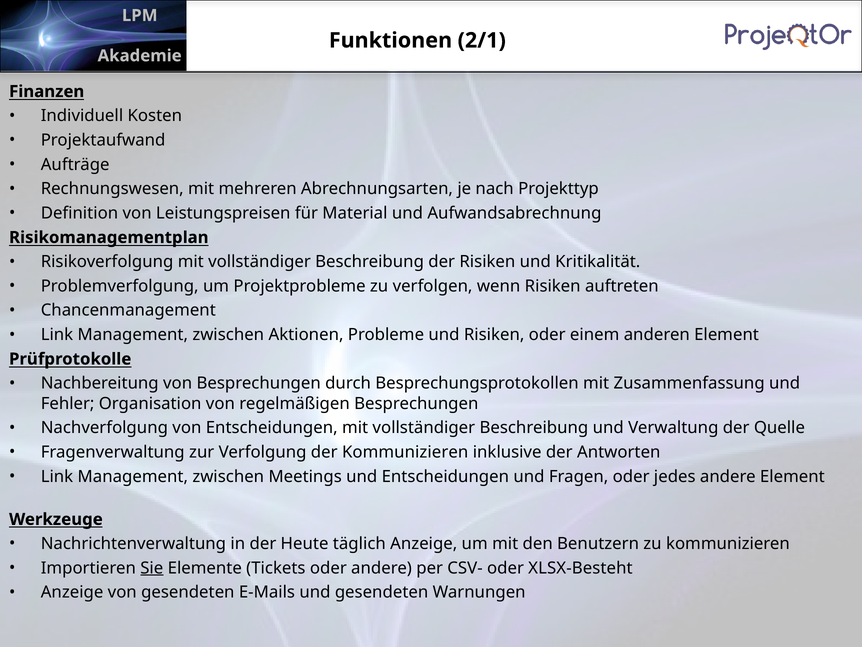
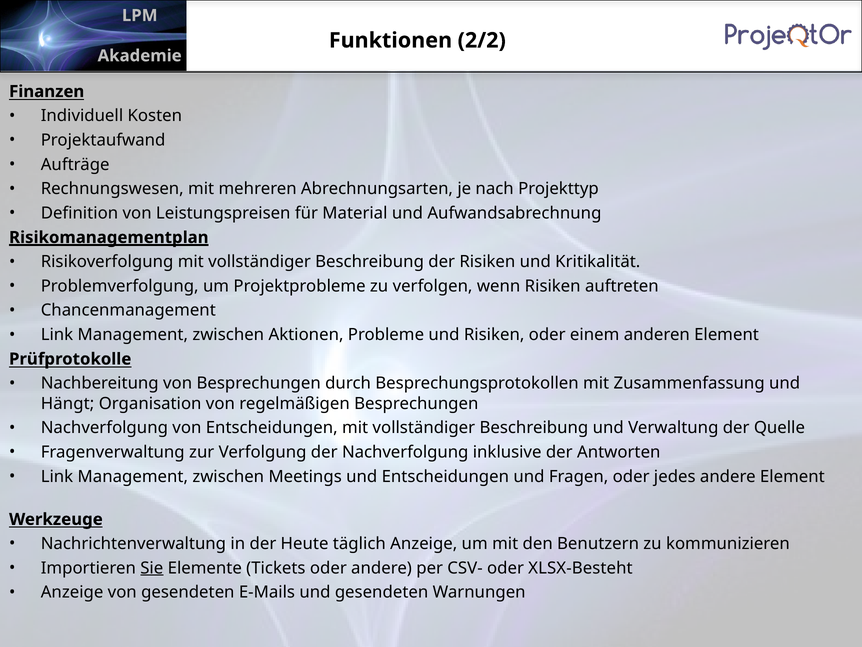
2/1: 2/1 -> 2/2 (482, 40)
Risikomanagementplan underline: none -> present (109, 237)
Fehler: Fehler -> Hängt (68, 403)
der Kommunizieren: Kommunizieren -> Nachverfolgung (405, 452)
